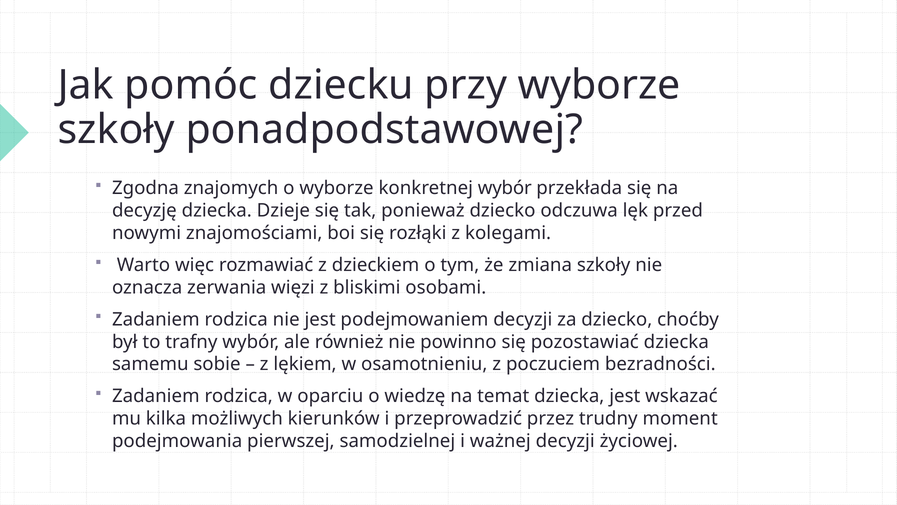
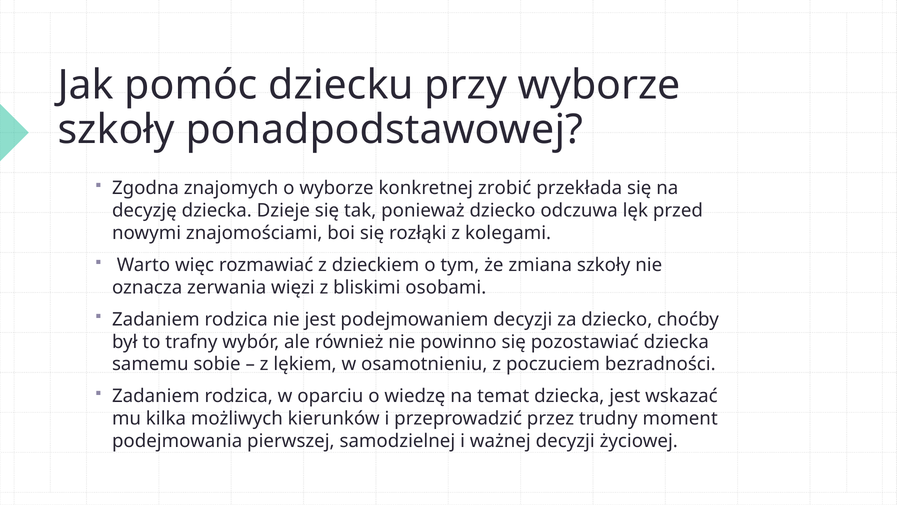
konkretnej wybór: wybór -> zrobić (505, 188)
